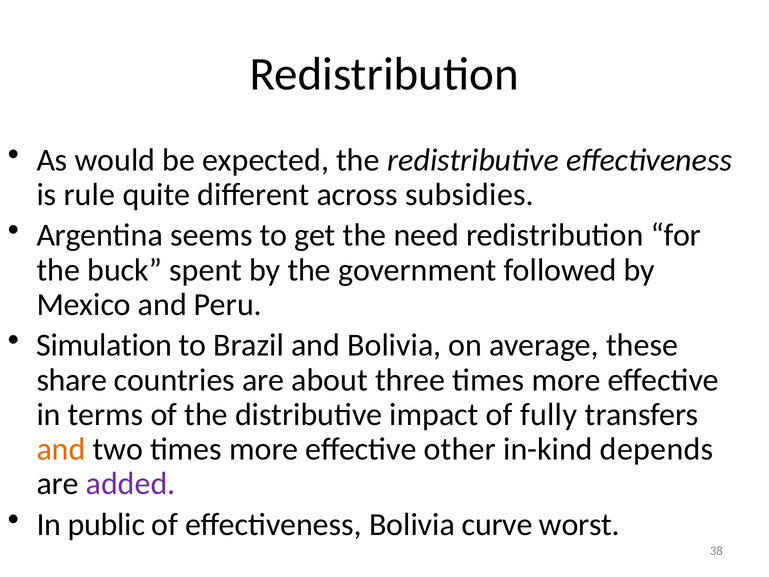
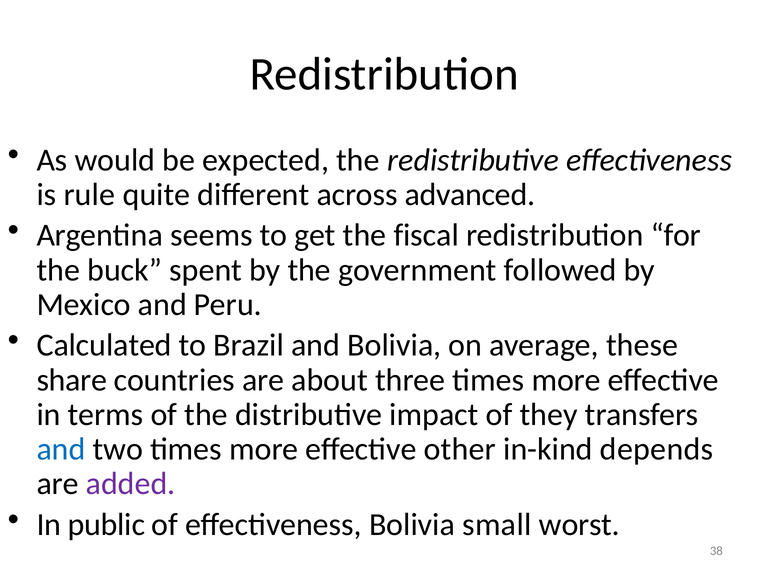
subsidies: subsidies -> advanced (470, 194)
need: need -> fiscal (426, 235)
Simulation: Simulation -> Calculated (104, 345)
fully: fully -> they (549, 414)
and colour: orange -> blue (61, 449)
curve: curve -> small (497, 524)
